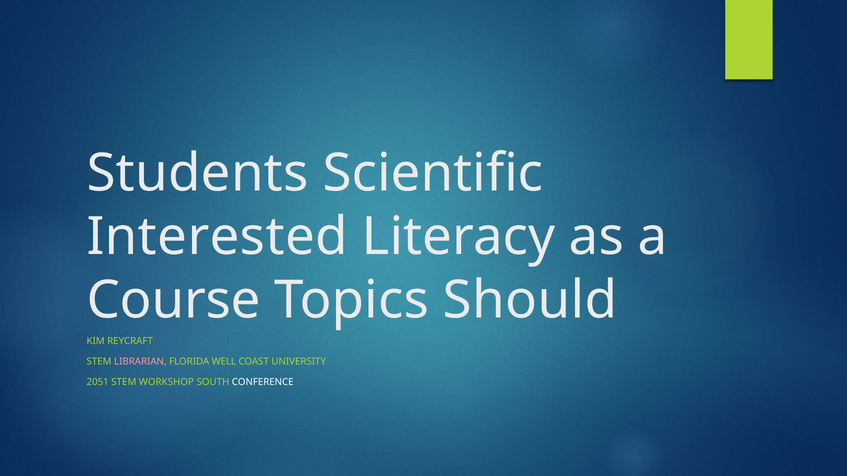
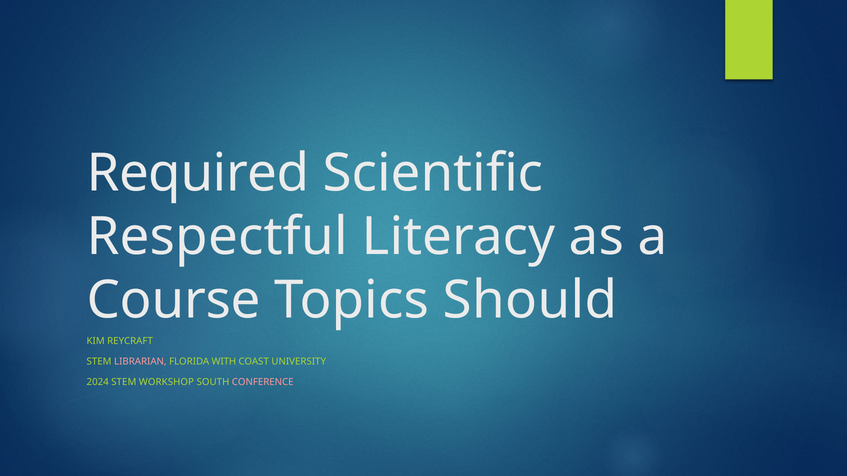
Students: Students -> Required (198, 174)
Interested: Interested -> Respectful (217, 237)
WELL: WELL -> WITH (224, 362)
2051: 2051 -> 2024 (98, 383)
CONFERENCE colour: white -> pink (263, 383)
